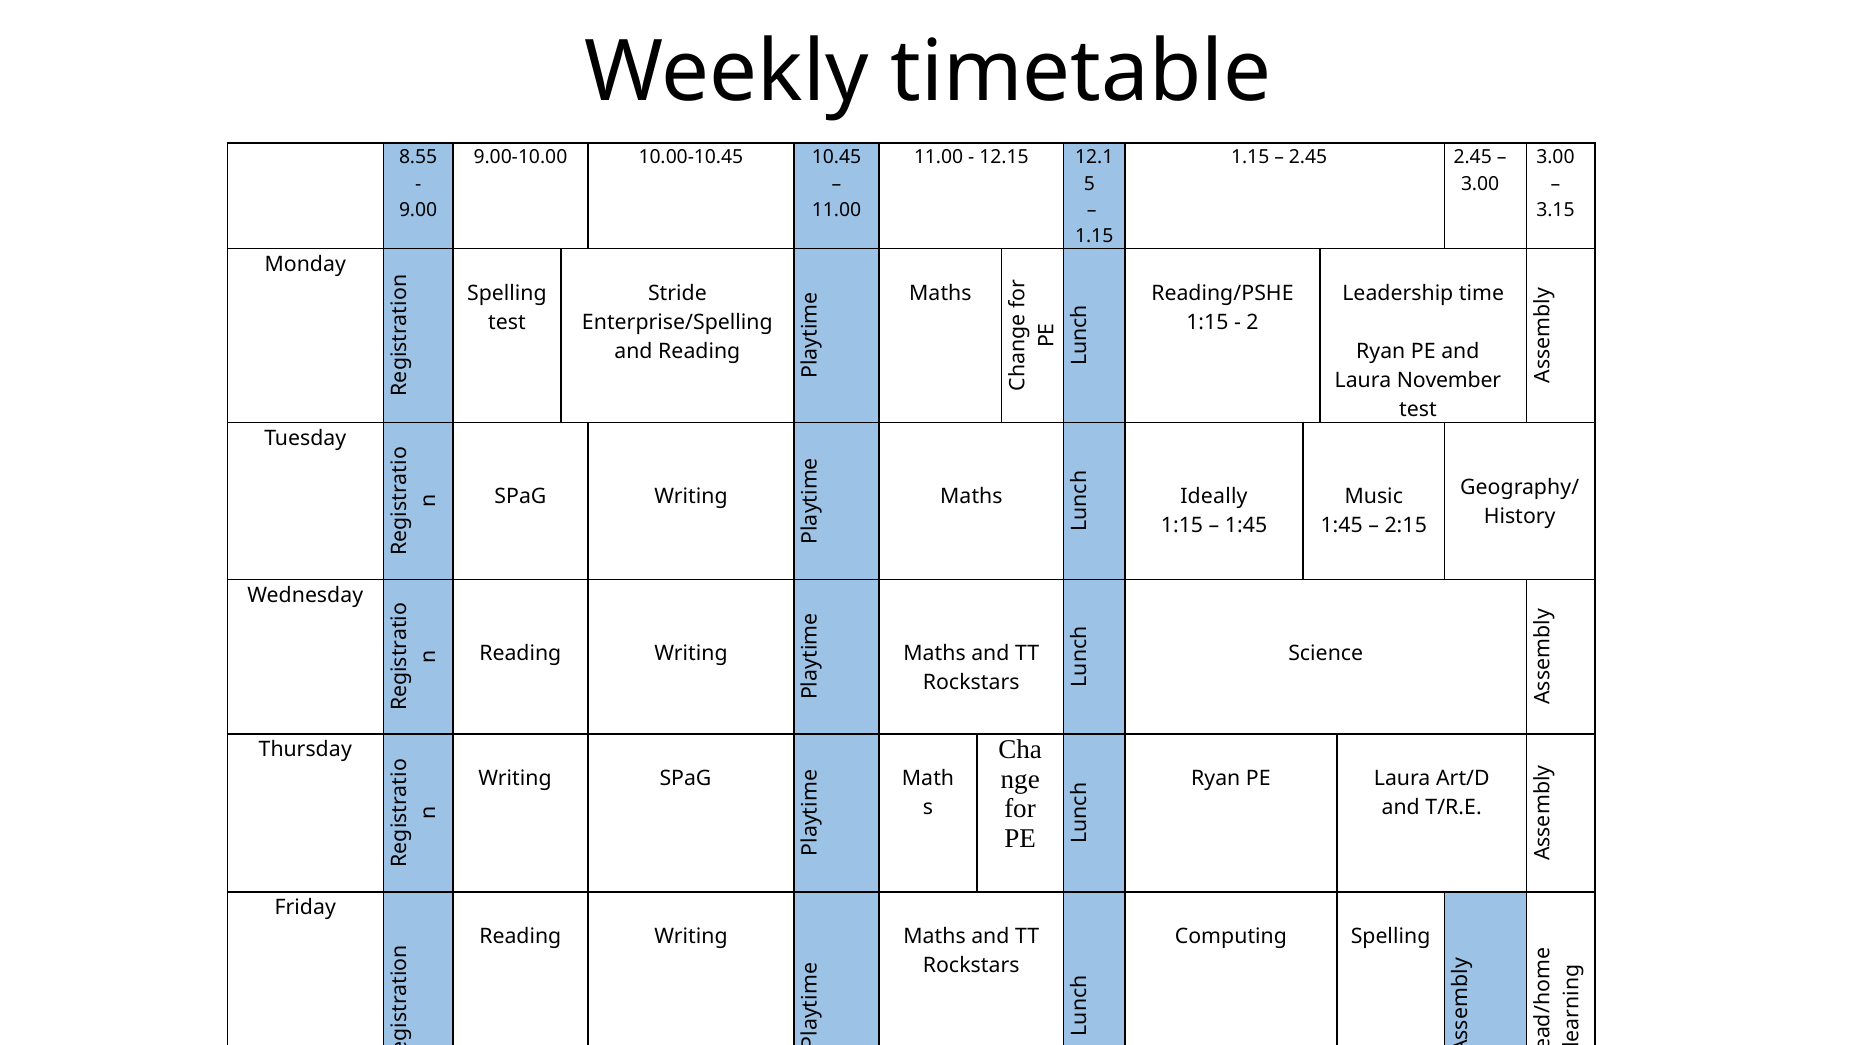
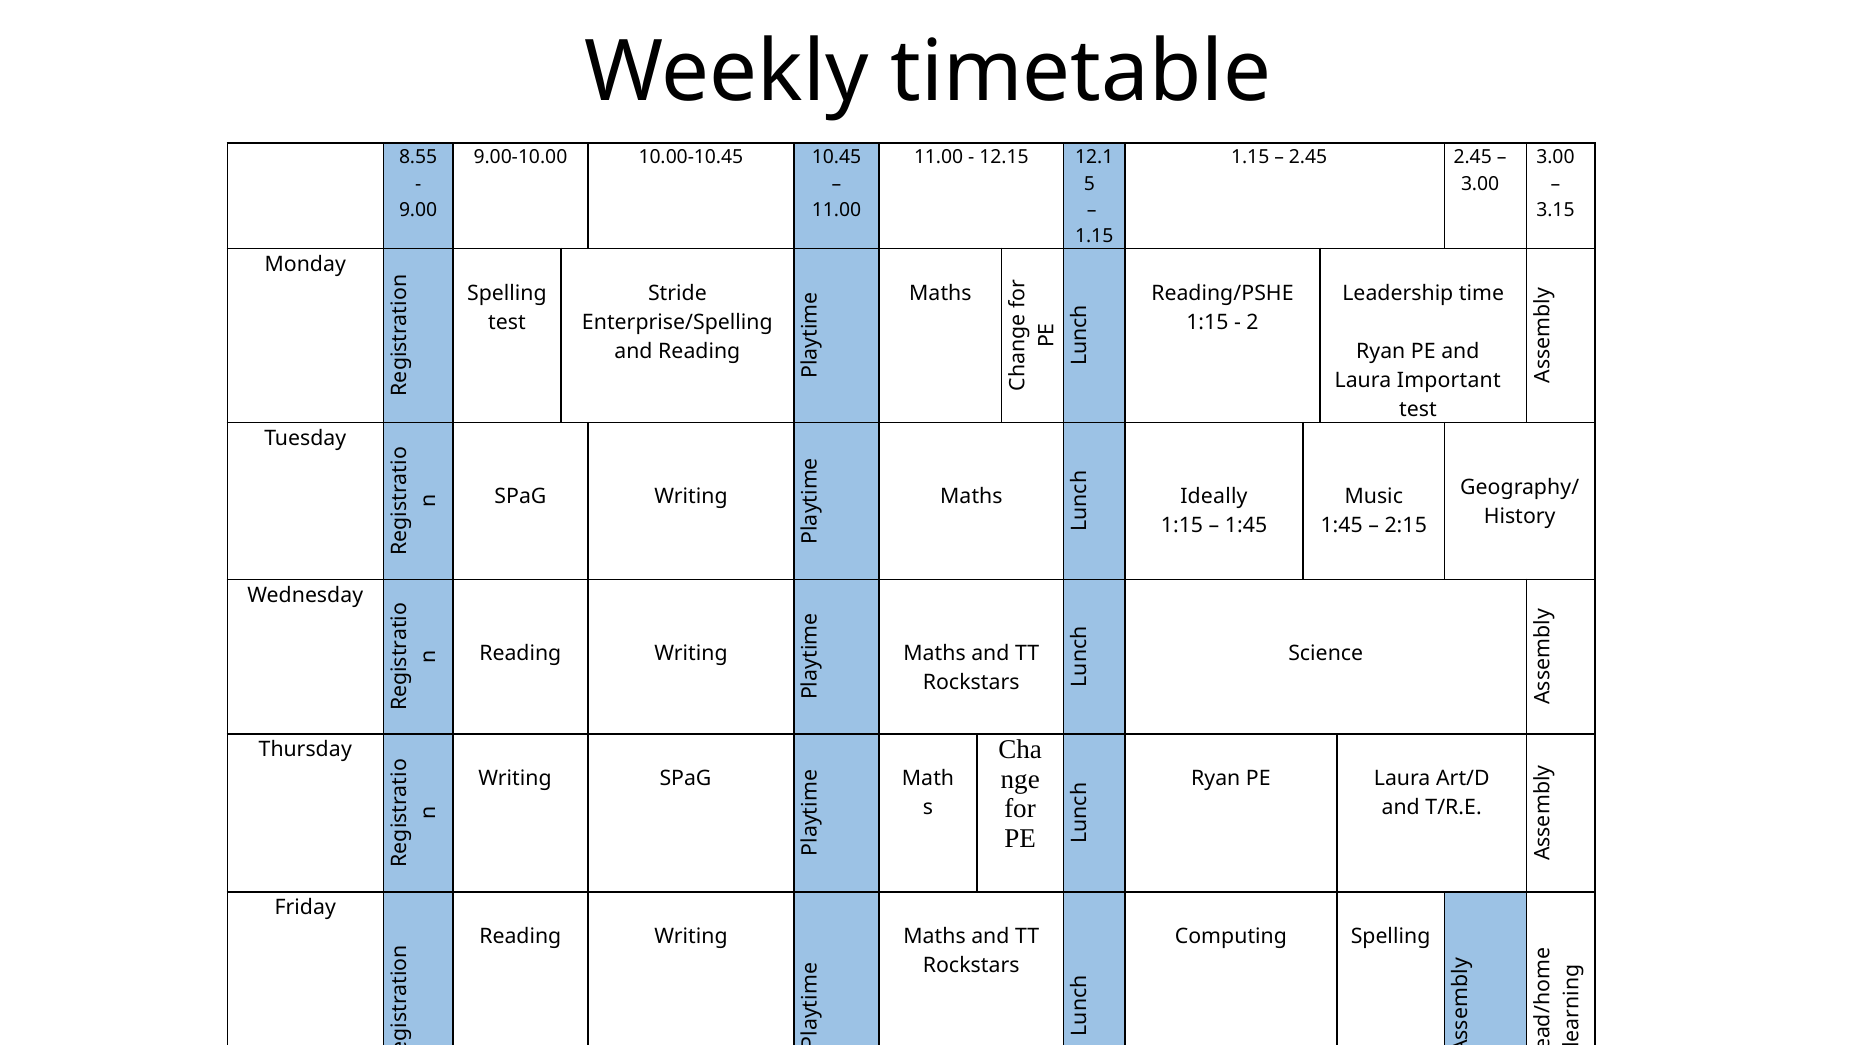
November: November -> Important (1449, 380)
